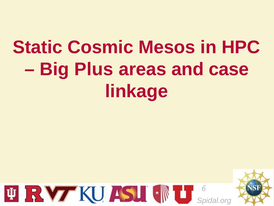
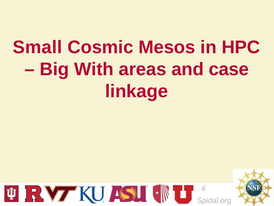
Static: Static -> Small (37, 47)
Plus: Plus -> With (94, 69)
